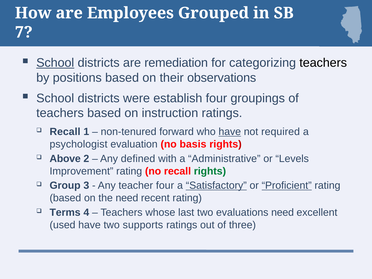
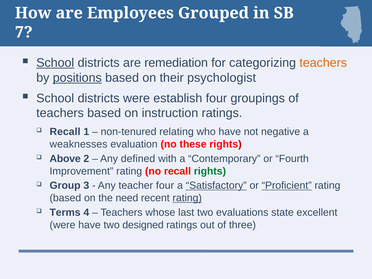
teachers colour: black -> orange (323, 63)
positions underline: none -> present (77, 78)
observations: observations -> psychologist (222, 78)
forward: forward -> relating (177, 132)
have underline: present -> none (230, 132)
required: required -> negative (281, 132)
psychologist: psychologist -> weaknesses (79, 144)
basis: basis -> these (193, 144)
Administrative: Administrative -> Contemporary (224, 159)
Levels: Levels -> Fourth (292, 159)
rating underline: none -> present (187, 198)
evaluations need: need -> state (282, 212)
used: used -> were (63, 225)
supports: supports -> designed (143, 225)
